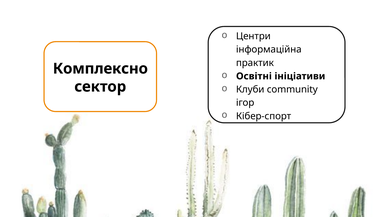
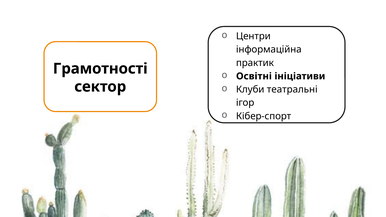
Комплексно: Комплексно -> Грамотності (100, 69)
community: community -> театральні (292, 90)
